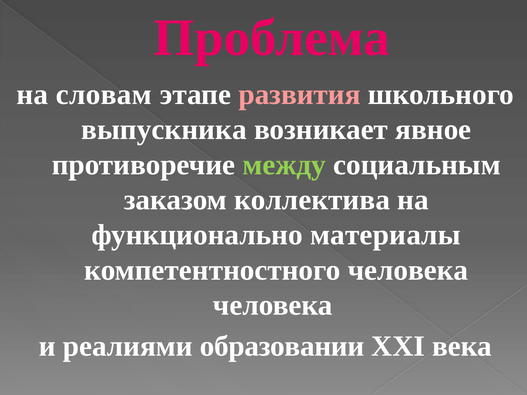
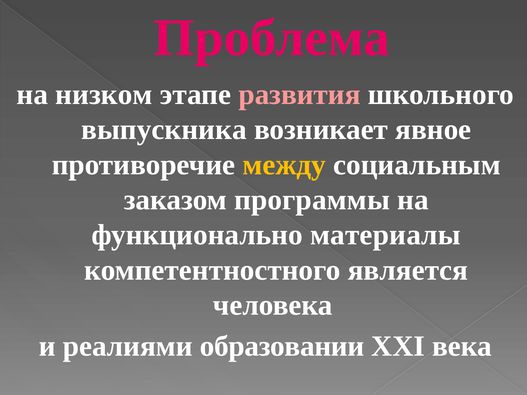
словам: словам -> низком (104, 95)
между colour: light green -> yellow (284, 165)
коллектива: коллектива -> программы (312, 200)
компетентностного человека: человека -> является (408, 270)
